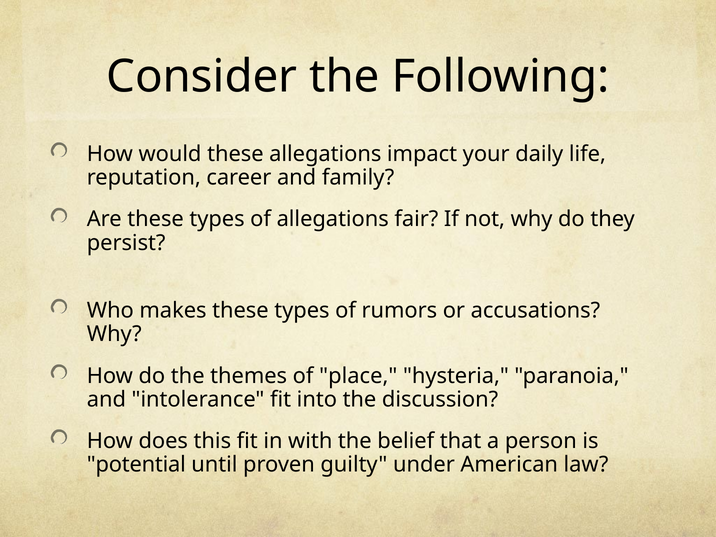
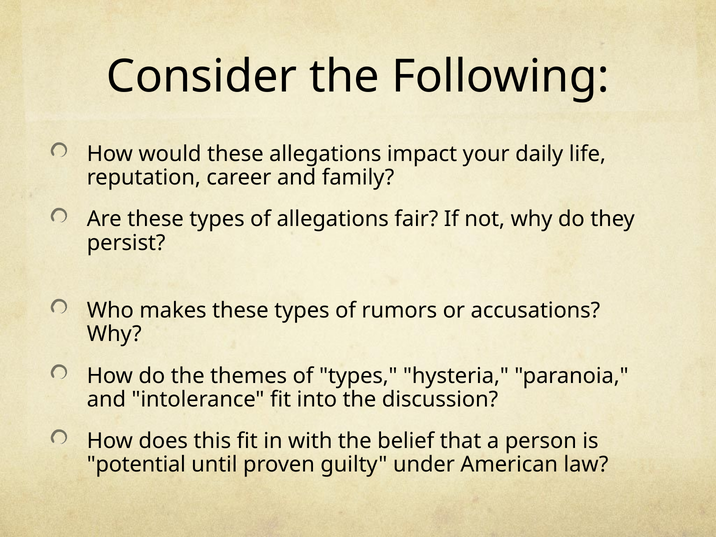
of place: place -> types (358, 376)
